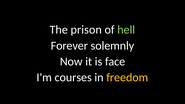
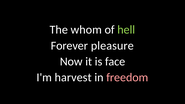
prison: prison -> whom (86, 30)
solemnly: solemnly -> pleasure (112, 46)
courses: courses -> harvest (73, 77)
freedom colour: yellow -> pink (127, 77)
